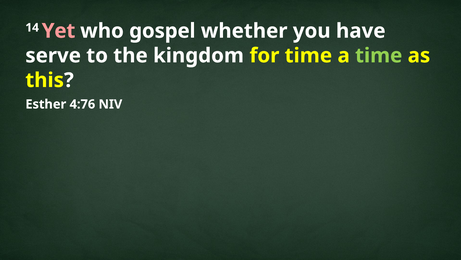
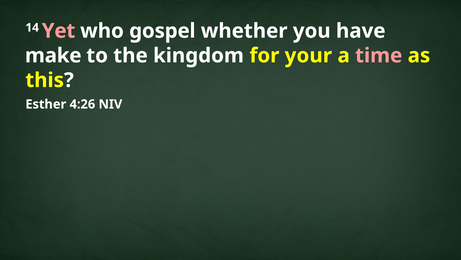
serve: serve -> make (53, 55)
for time: time -> your (308, 55)
time colour: light green -> pink (379, 55)
4:76: 4:76 -> 4:26 (82, 104)
